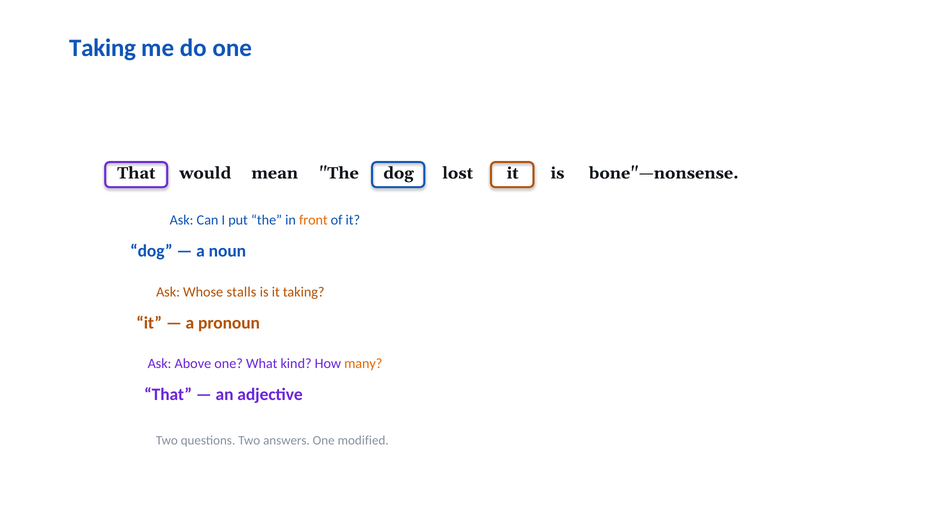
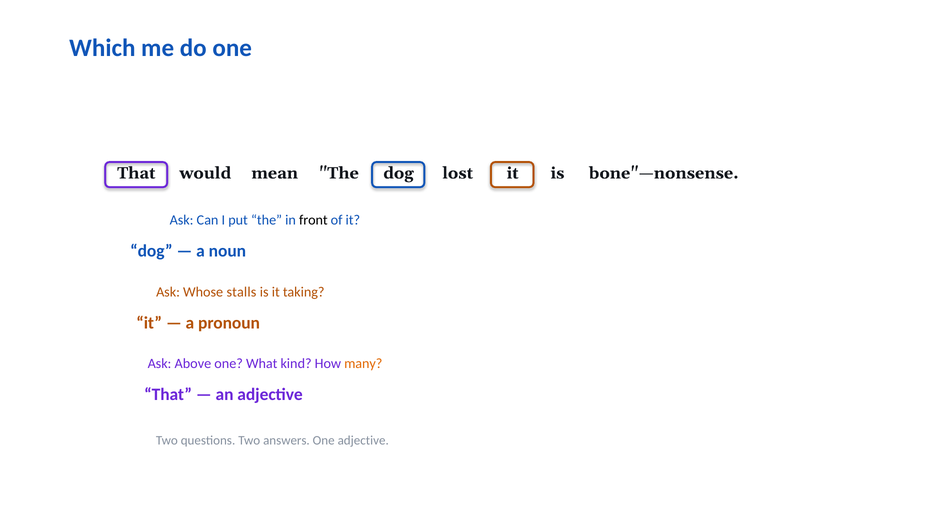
Taking: Taking -> Which (102, 48)
front colour: orange -> black (313, 220)
One modified: modified -> adjective (363, 441)
